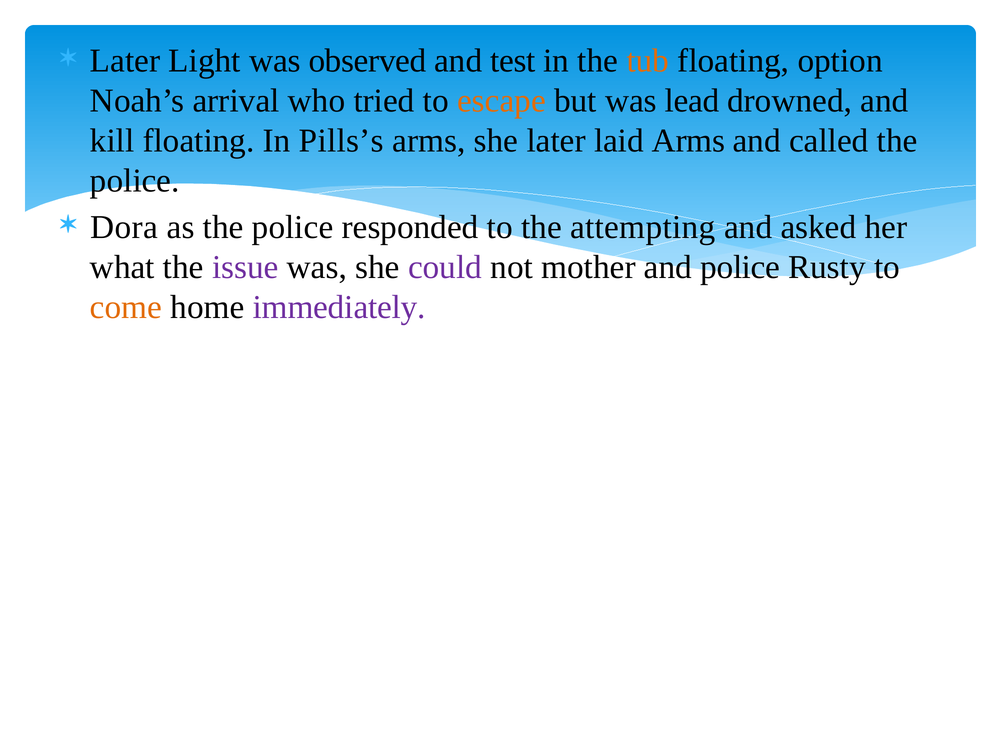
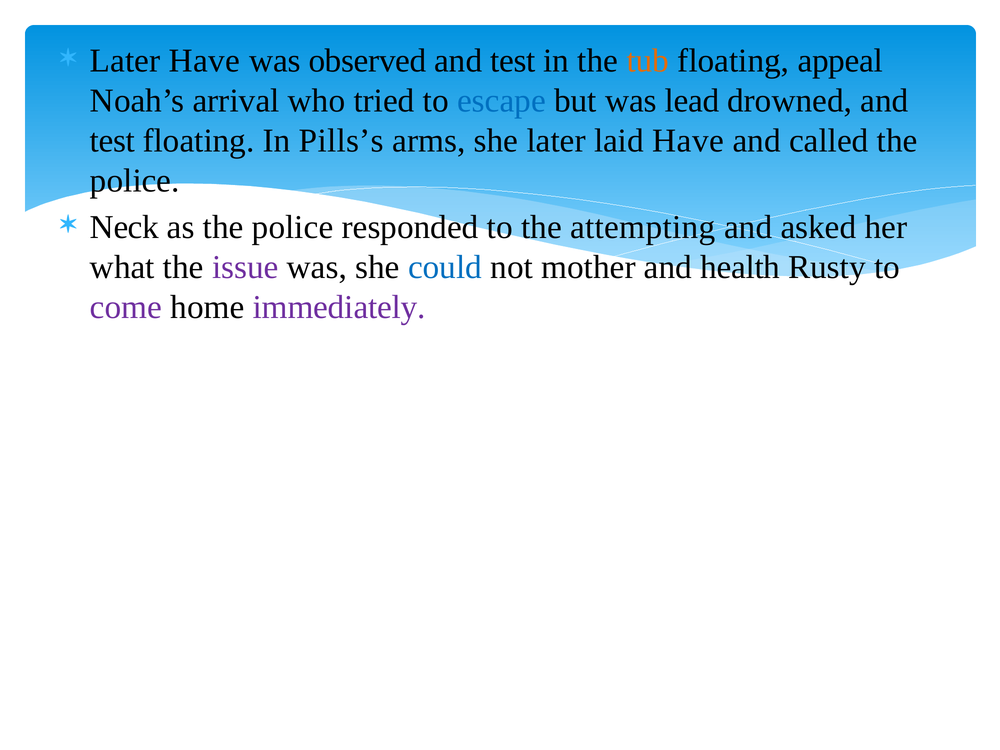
Later Light: Light -> Have (204, 61)
option: option -> appeal (840, 61)
escape colour: orange -> blue (501, 101)
kill: kill -> test (112, 141)
laid Arms: Arms -> Have (688, 141)
Dora: Dora -> Neck (124, 227)
could colour: purple -> blue (445, 267)
and police: police -> health (740, 267)
come colour: orange -> purple (126, 307)
